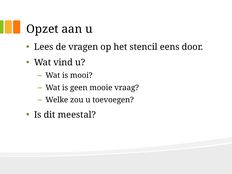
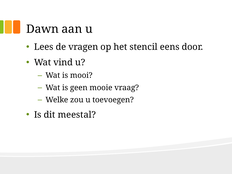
Opzet: Opzet -> Dawn (42, 29)
